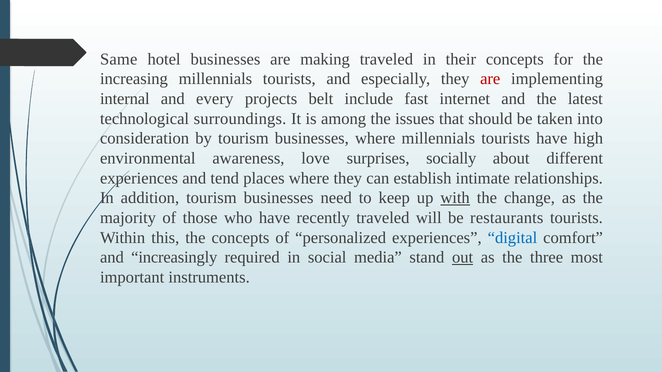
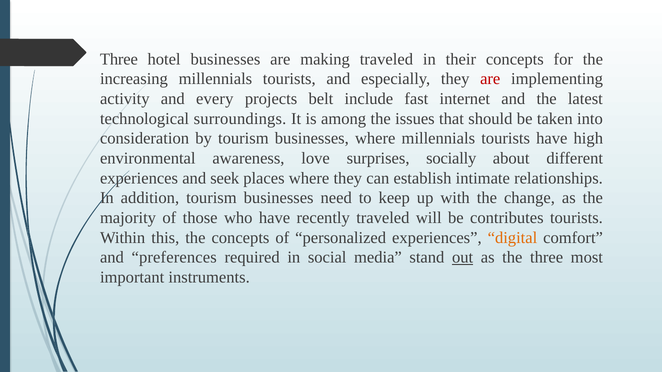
Same: Same -> Three (119, 59)
internal: internal -> activity (125, 99)
tend: tend -> seek (225, 178)
with underline: present -> none (455, 198)
restaurants: restaurants -> contributes (507, 218)
digital colour: blue -> orange (512, 238)
increasingly: increasingly -> preferences (174, 258)
